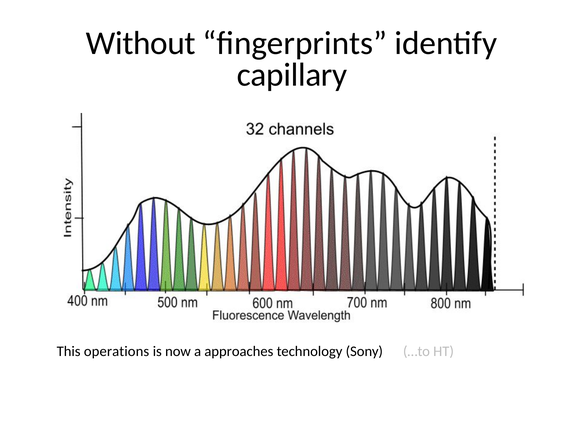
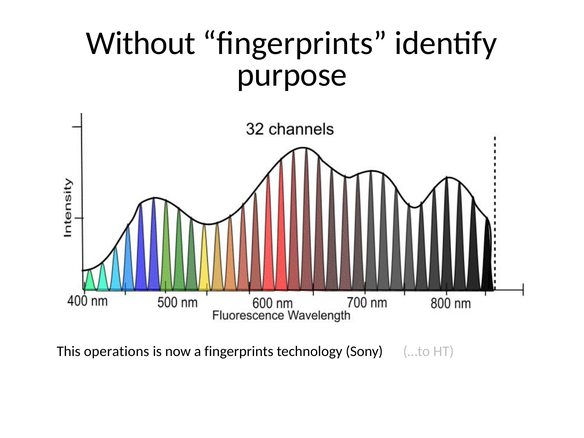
capillary: capillary -> purpose (292, 75)
a approaches: approaches -> fingerprints (239, 351)
